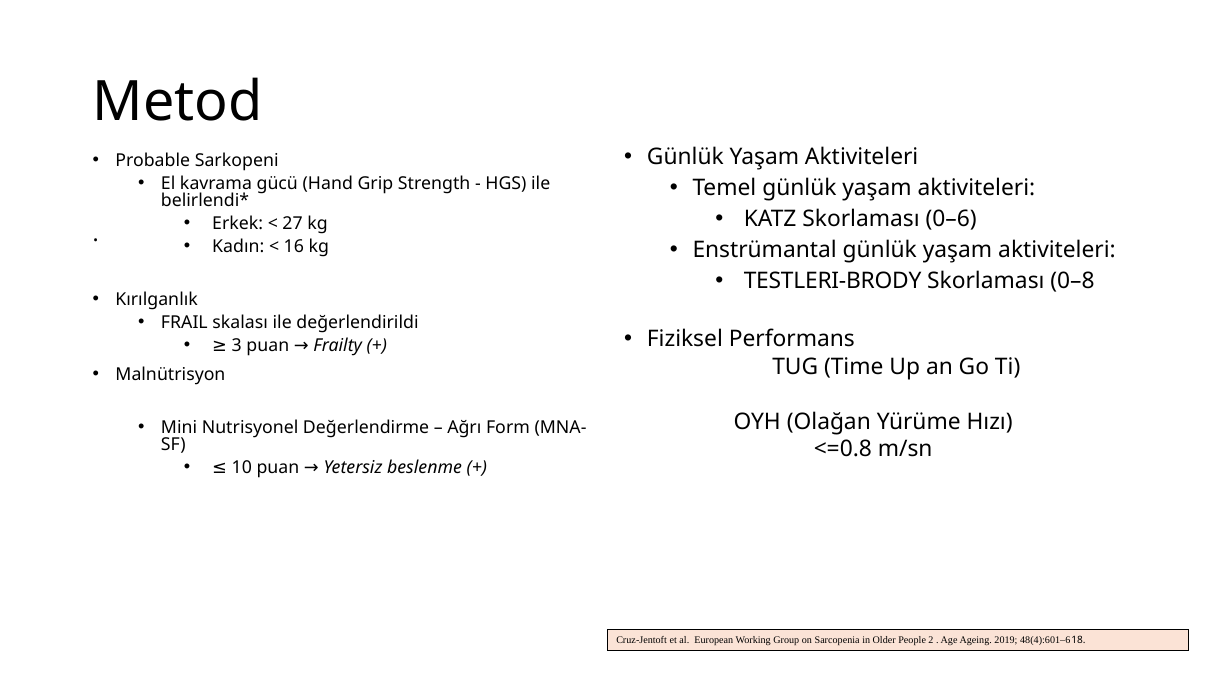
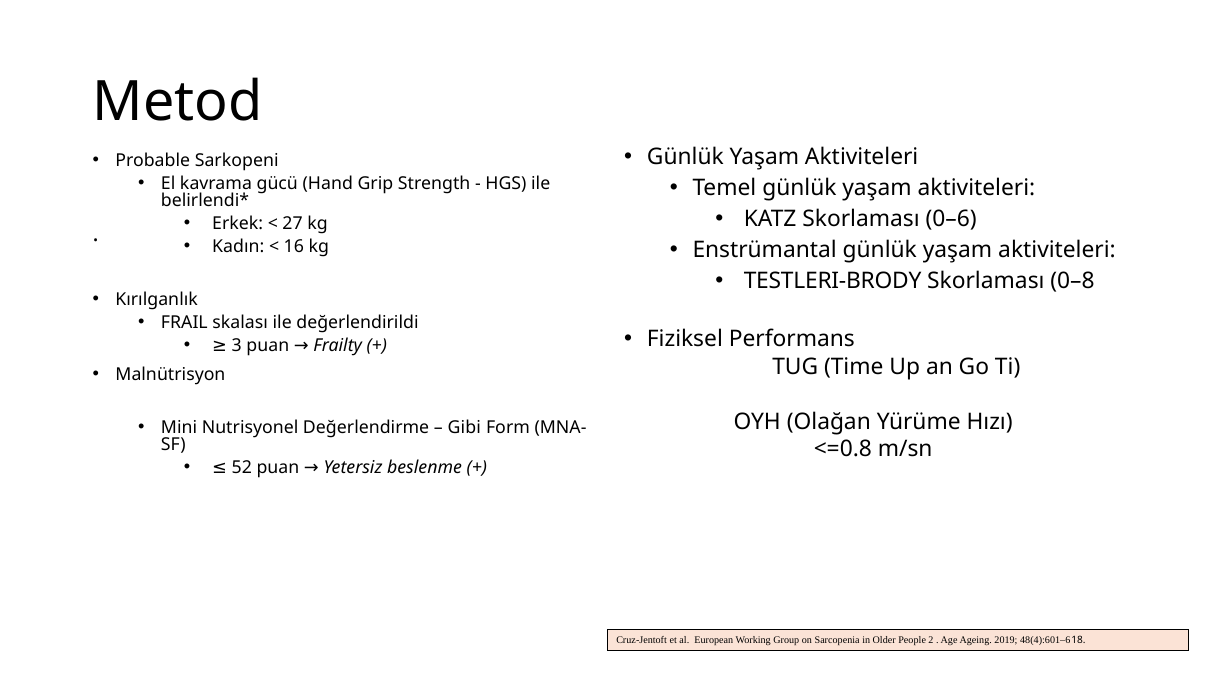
Ağrı: Ağrı -> Gibi (464, 427)
10: 10 -> 52 (242, 468)
